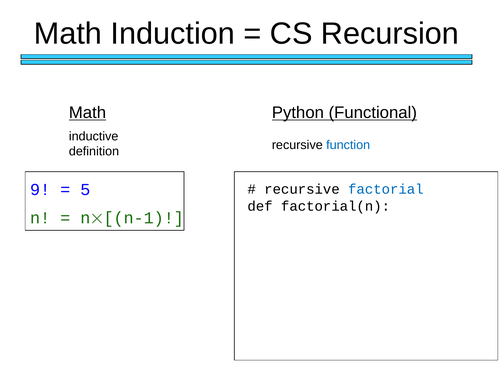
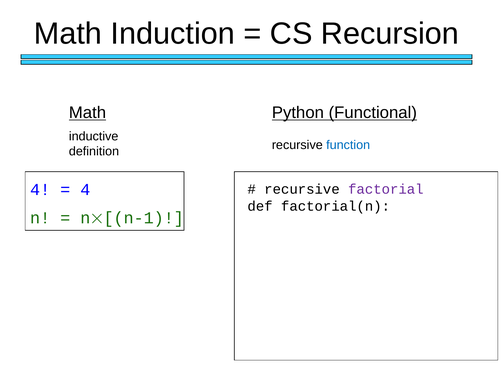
9: 9 -> 4 (40, 189)
5: 5 -> 4 (85, 189)
factorial colour: blue -> purple (386, 189)
